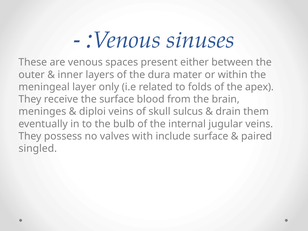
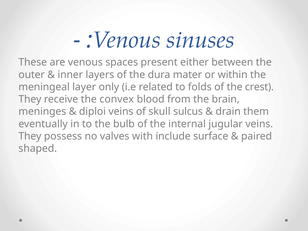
apex: apex -> crest (259, 87)
the surface: surface -> convex (117, 99)
singled: singled -> shaped (38, 149)
